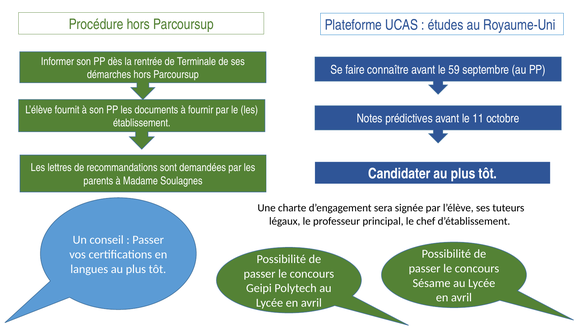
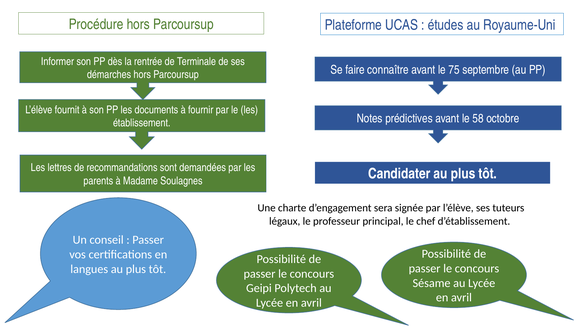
59: 59 -> 75 (454, 70)
11: 11 -> 58 (478, 119)
